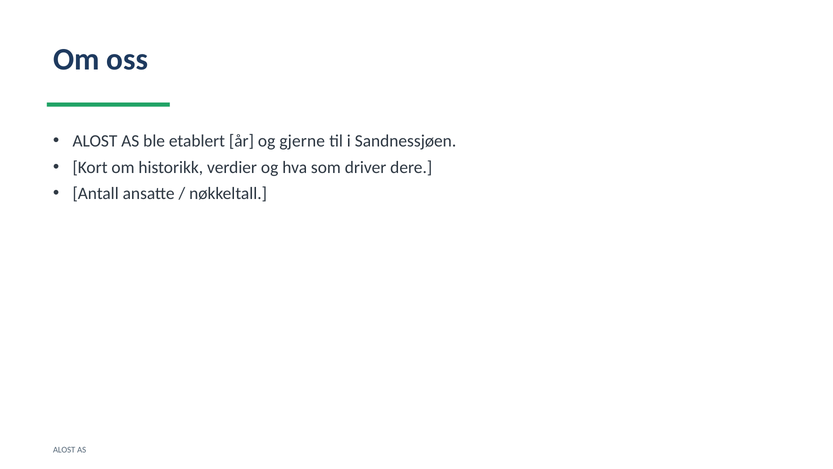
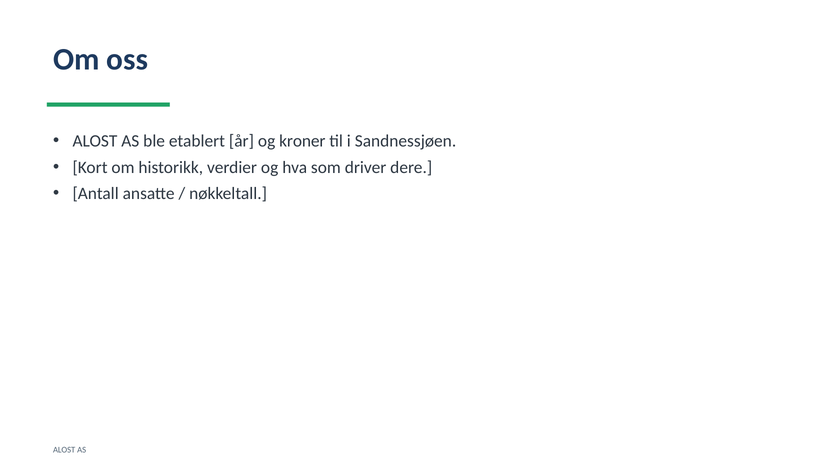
gjerne: gjerne -> kroner (302, 141)
